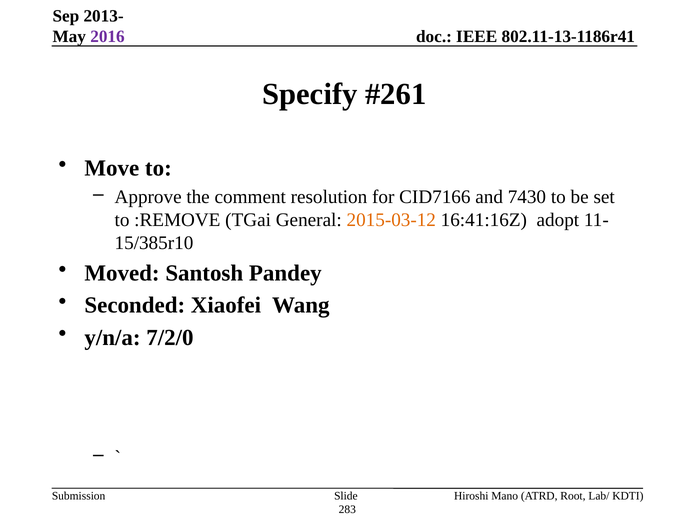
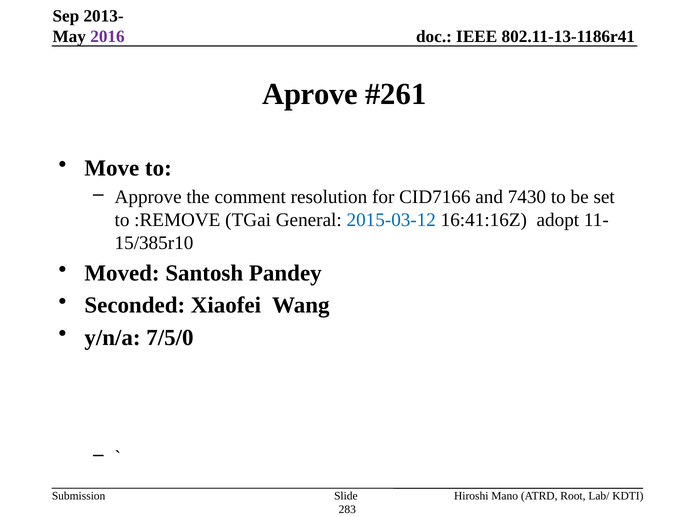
Specify: Specify -> Aprove (310, 94)
2015-03-12 colour: orange -> blue (391, 220)
7/2/0: 7/2/0 -> 7/5/0 (170, 337)
